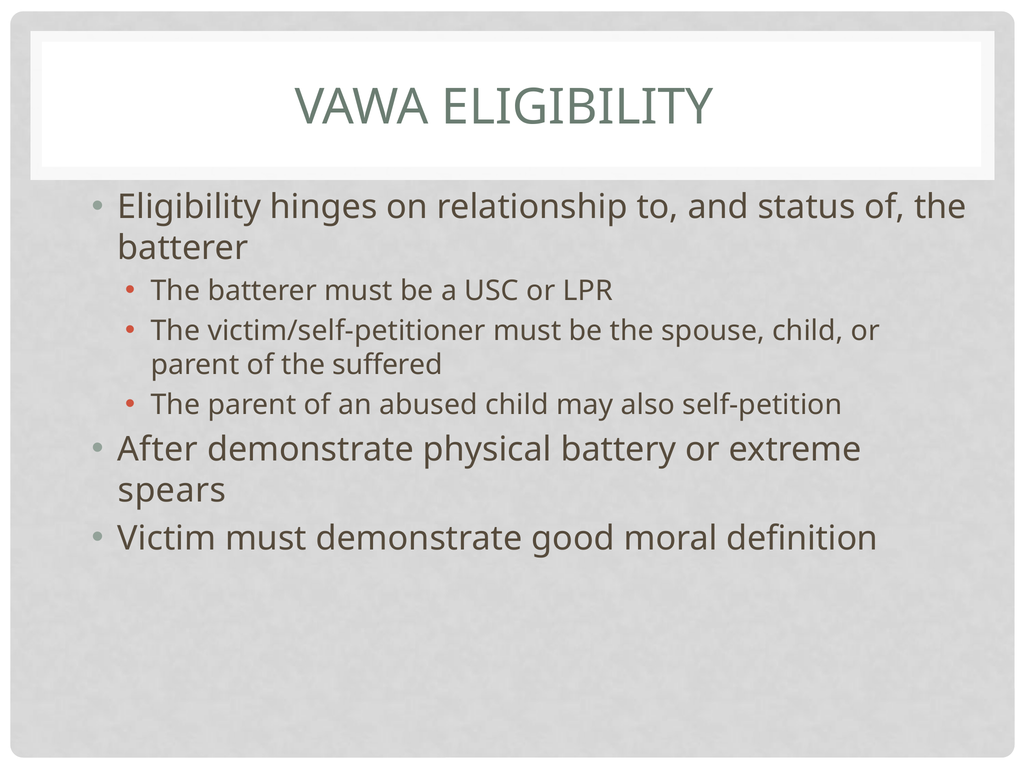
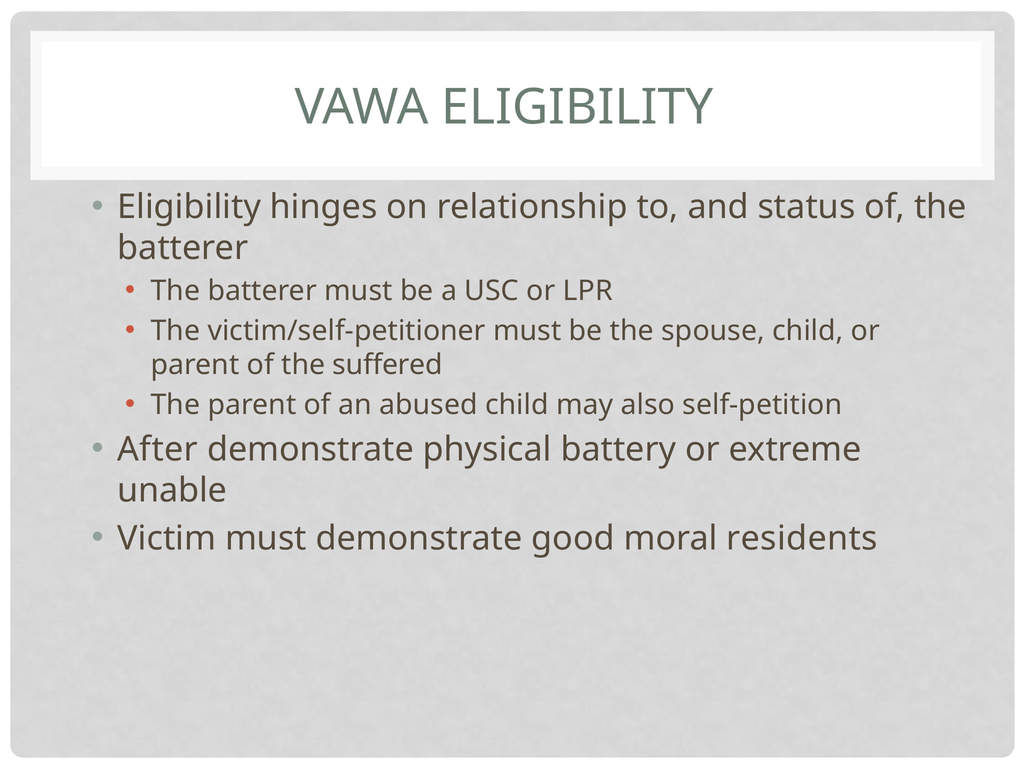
spears: spears -> unable (172, 491)
definition: definition -> residents (802, 539)
